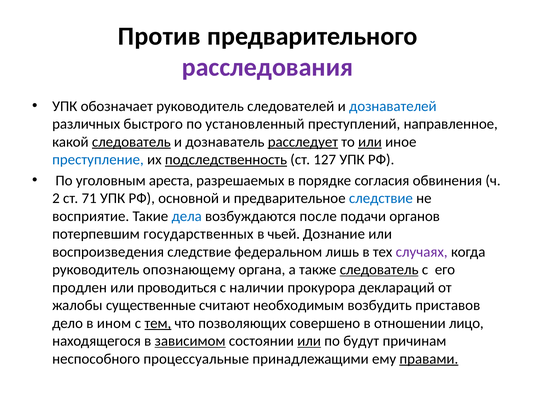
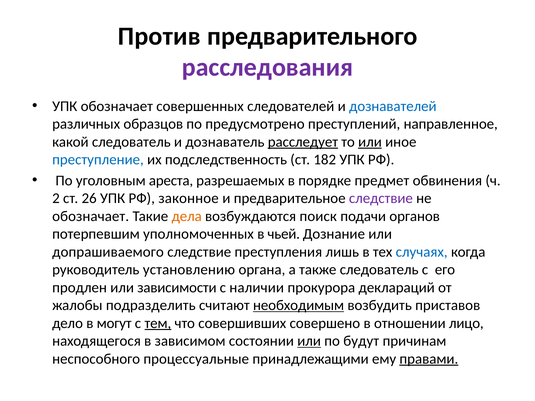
обозначает руководитель: руководитель -> совершенных (200, 106)
быстрого: быстрого -> образцов (153, 124)
установленный: установленный -> предусмотрено (255, 124)
следователь underline: present -> none (131, 142)
подследственность underline: present -> none (226, 160)
127: 127 -> 182 (325, 160)
согласия: согласия -> предмет (382, 181)
71: 71 -> 26 (89, 198)
основной: основной -> законное (189, 198)
следствие colour: blue -> purple (381, 198)
восприятие: восприятие -> обозначает (91, 216)
дела colour: blue -> orange (187, 216)
после: после -> поиск (318, 216)
государственных: государственных -> уполномоченных (198, 234)
воспроизведения: воспроизведения -> допрашиваемого (108, 252)
федеральном: федеральном -> преступления (278, 252)
случаях colour: purple -> blue (422, 252)
опознающему: опознающему -> установлению (189, 270)
следователь underline: present -> none (379, 270)
проводиться: проводиться -> зависимости (177, 288)
существенные: существенные -> подразделить (151, 305)
необходимым underline: none -> present (299, 305)
ином: ином -> могут (114, 323)
позволяющих: позволяющих -> совершивших (242, 323)
зависимом underline: present -> none (190, 341)
